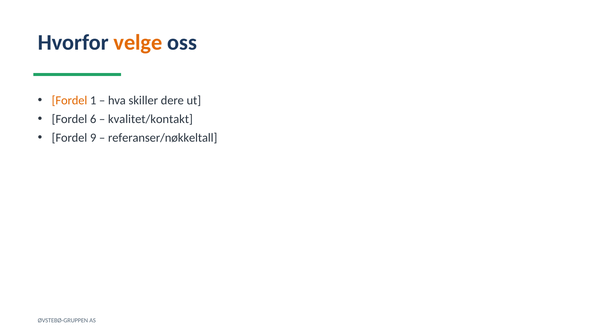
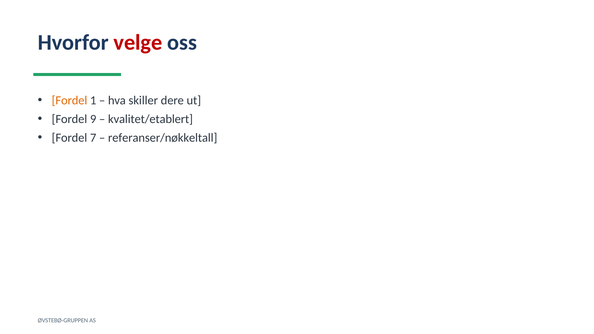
velge colour: orange -> red (138, 42)
6: 6 -> 9 (93, 119)
kvalitet/kontakt: kvalitet/kontakt -> kvalitet/etablert (150, 119)
9: 9 -> 7 (93, 138)
